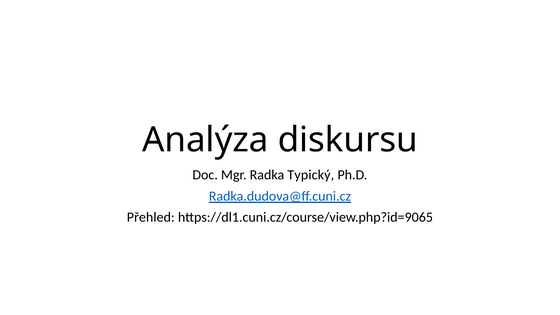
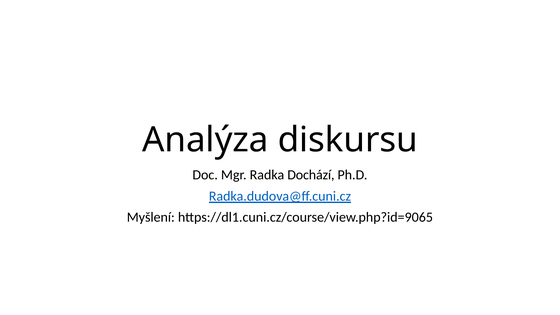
Typický: Typický -> Dochází (311, 175)
Přehled: Přehled -> Myšlení (151, 217)
